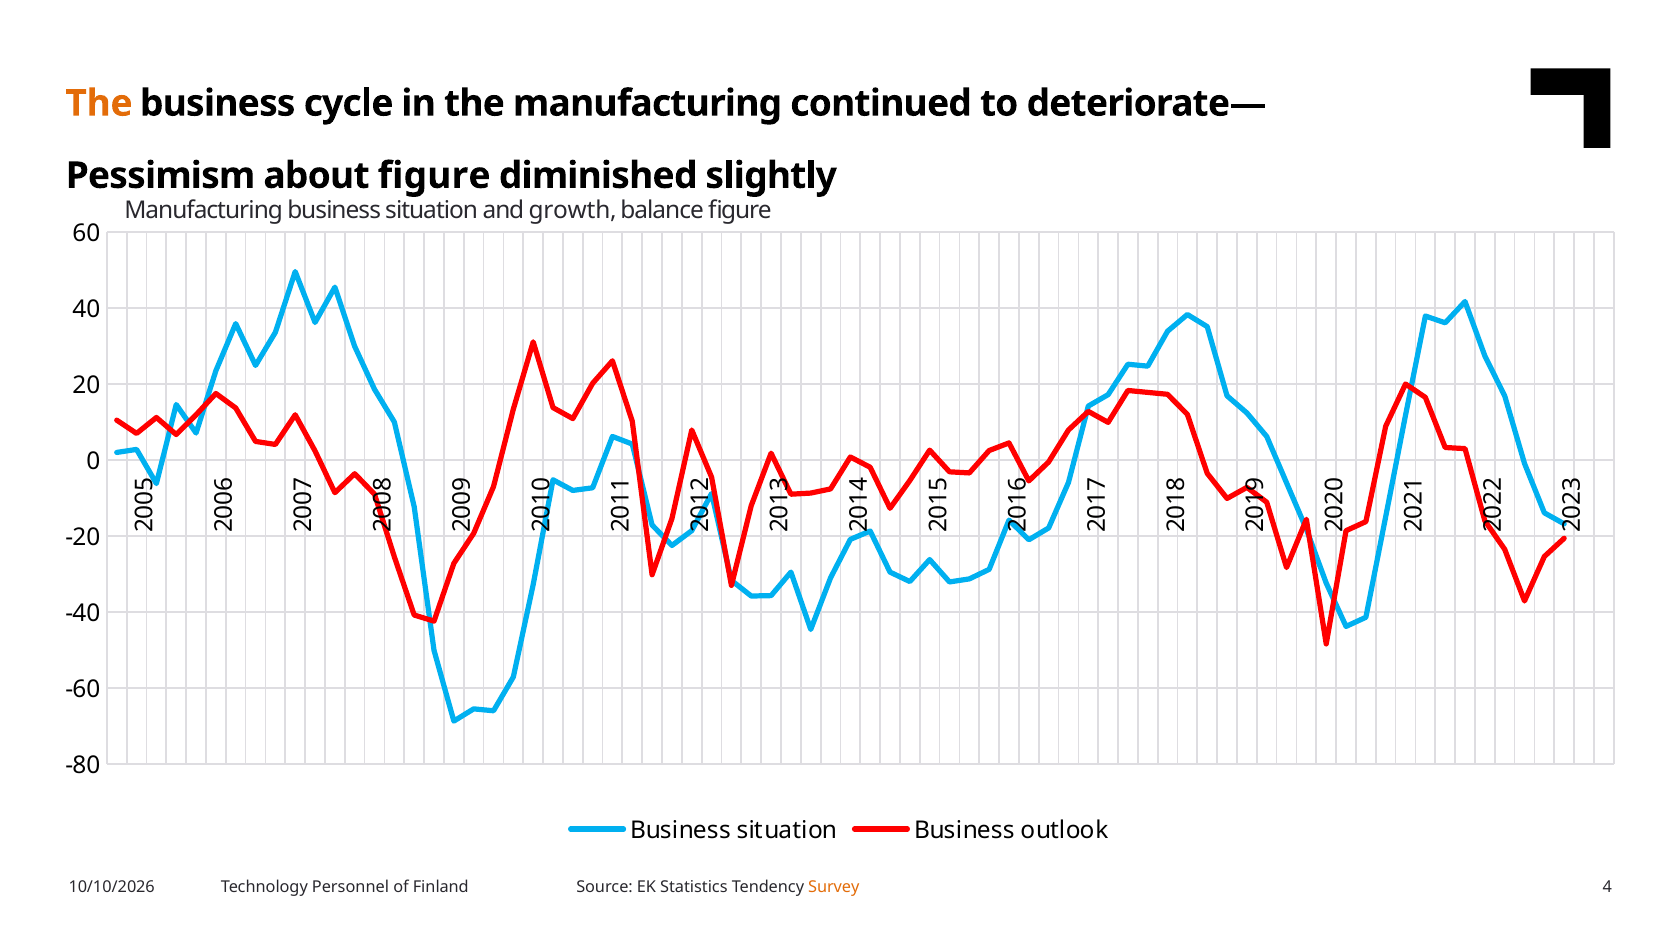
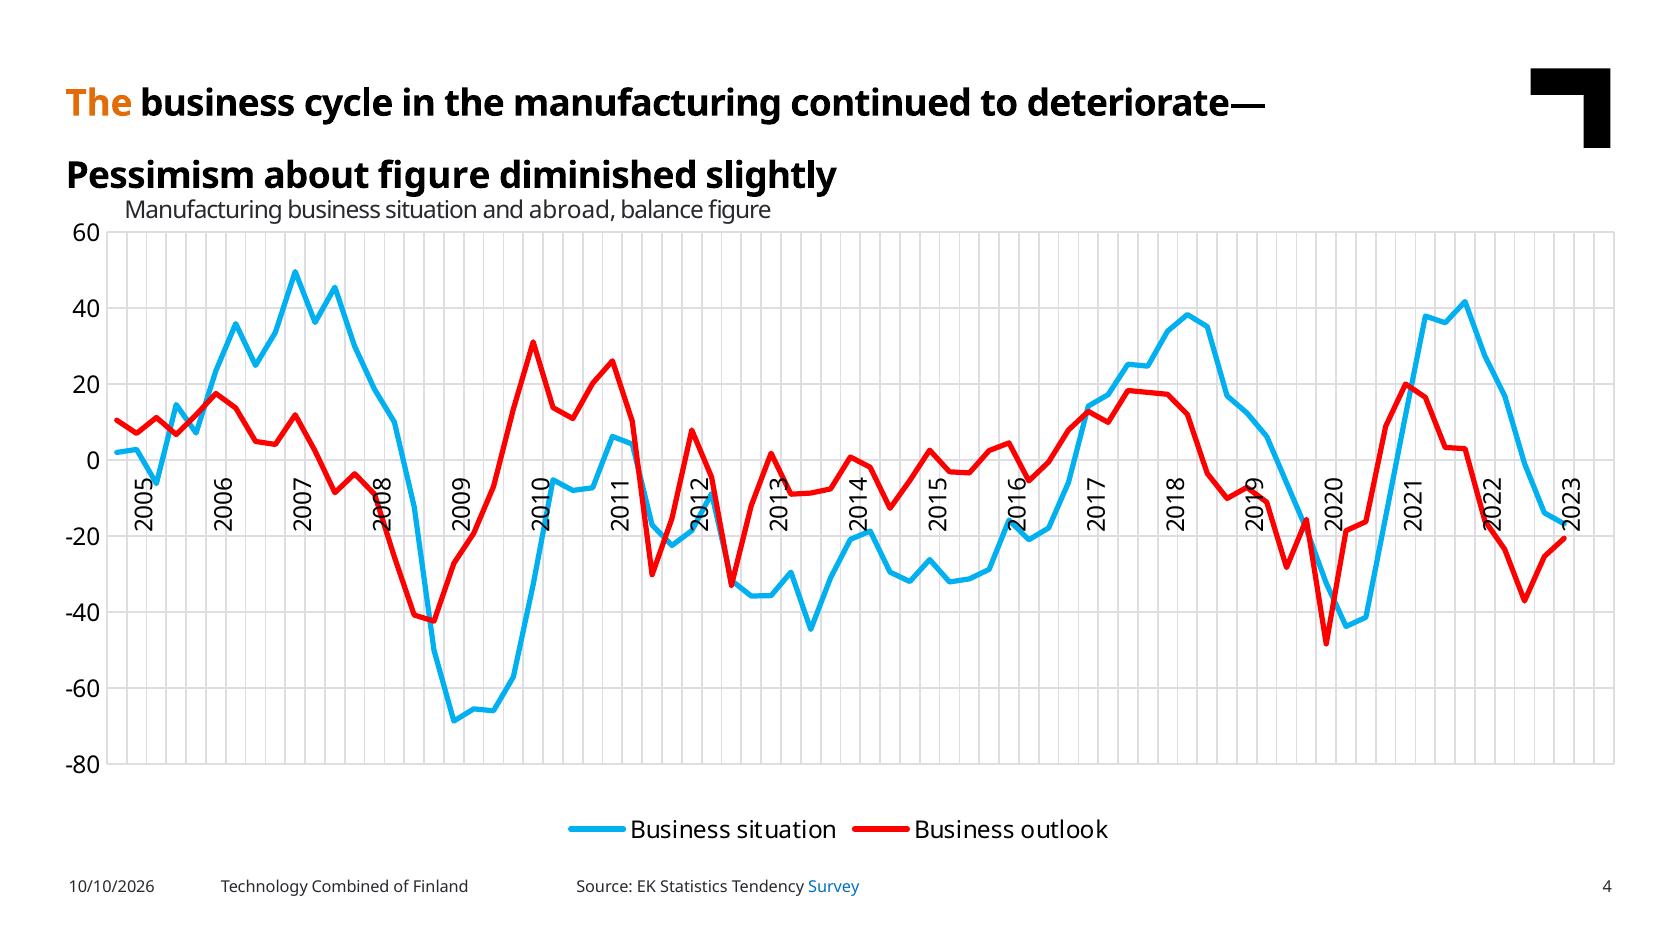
growth: growth -> abroad (573, 210)
Personnel: Personnel -> Combined (351, 887)
Survey colour: orange -> blue (834, 887)
